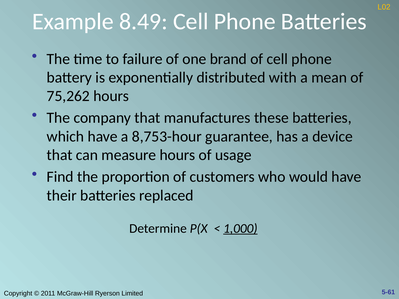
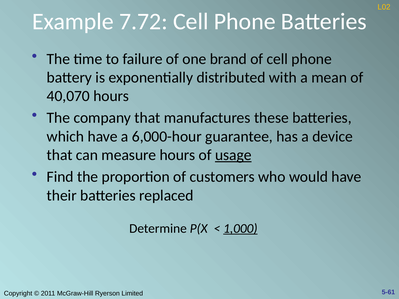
8.49: 8.49 -> 7.72 (143, 22)
75,262: 75,262 -> 40,070 (68, 96)
8,753-hour: 8,753-hour -> 6,000-hour (167, 137)
usage underline: none -> present (233, 155)
